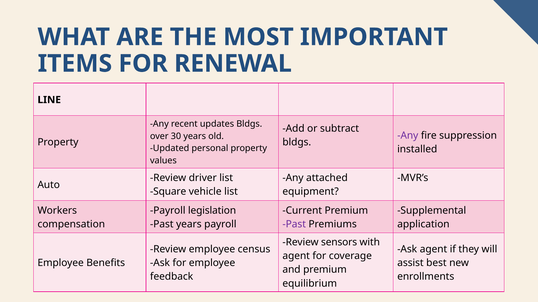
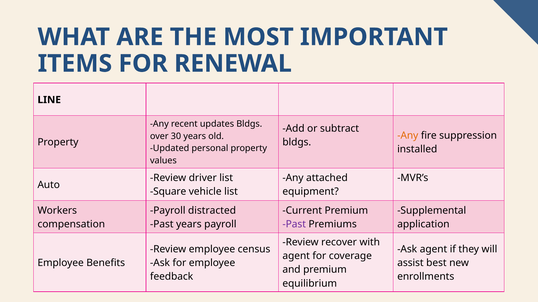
Any colour: purple -> orange (408, 136)
legislation: legislation -> distracted (212, 211)
sensors: sensors -> recover (339, 243)
